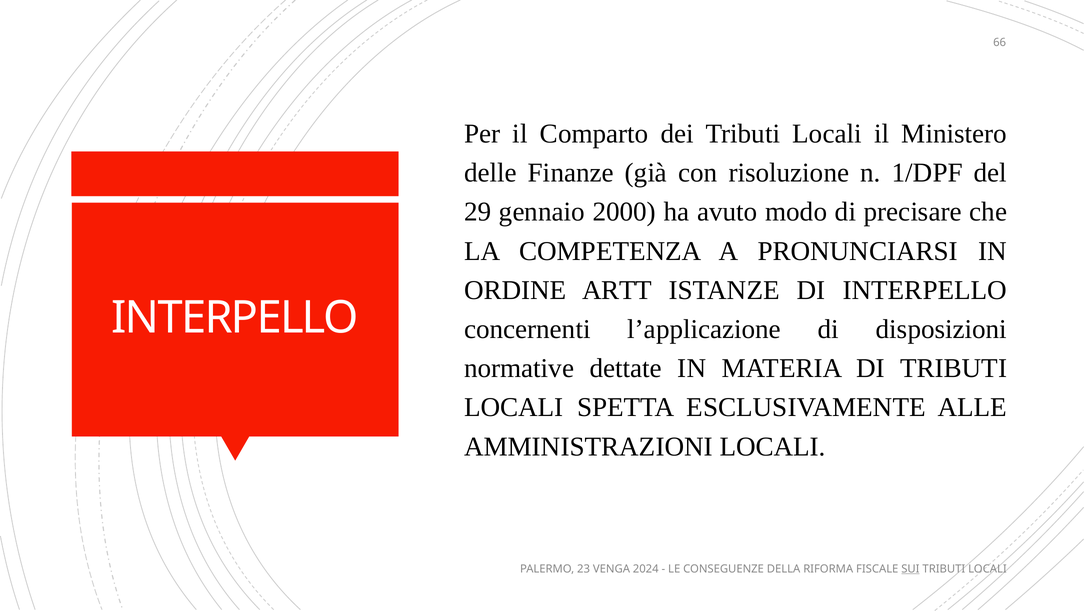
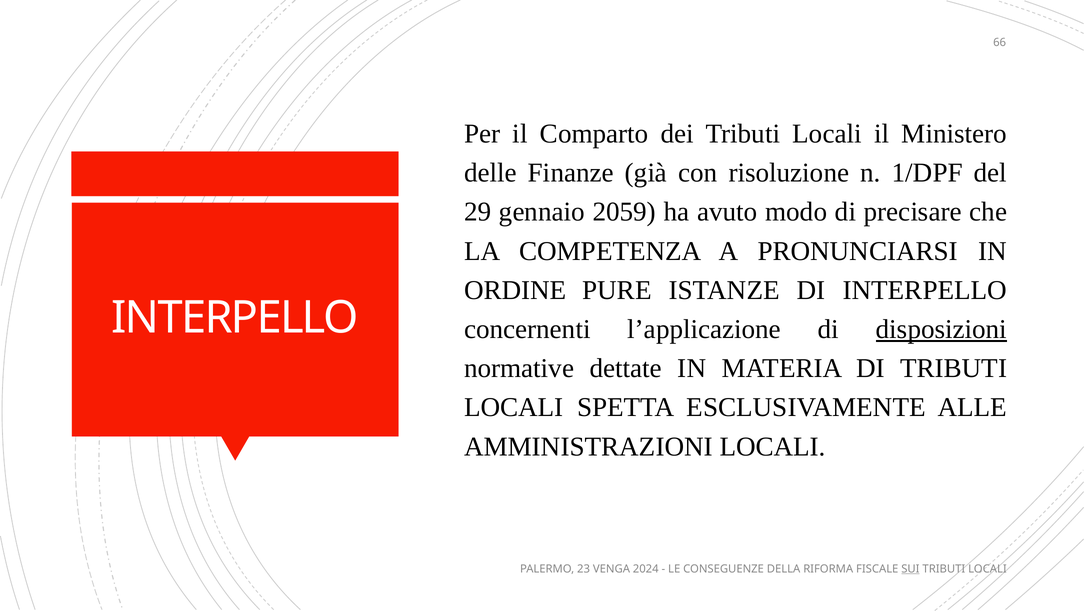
2000: 2000 -> 2059 (624, 212)
ARTT: ARTT -> PURE (617, 290)
disposizioni underline: none -> present (941, 329)
